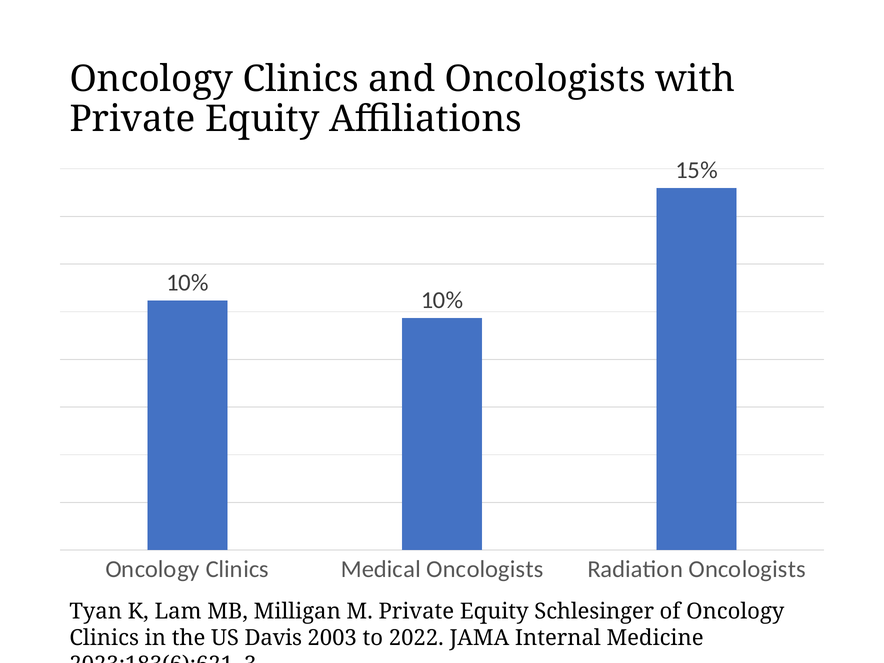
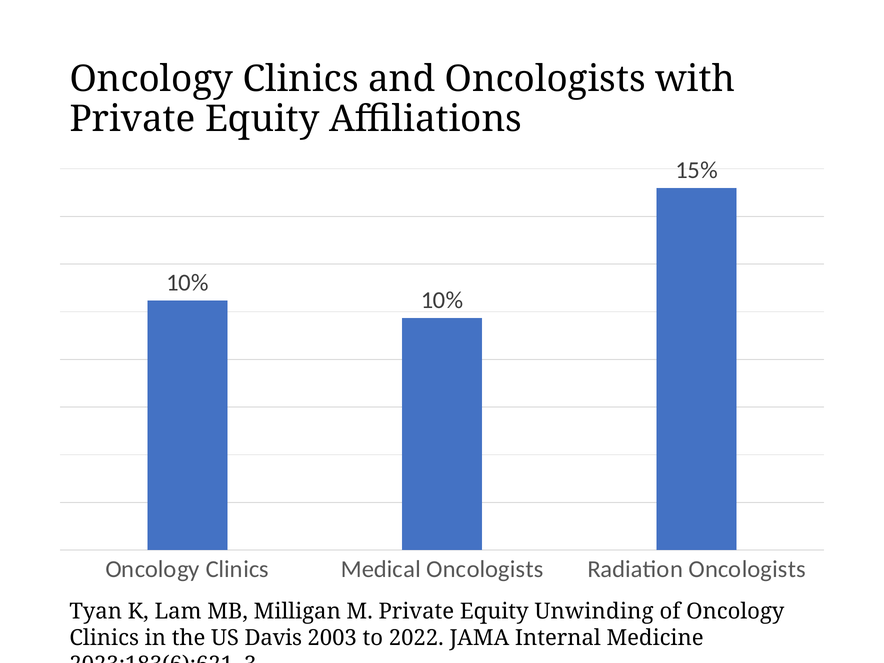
Schlesinger: Schlesinger -> Unwinding (594, 611)
